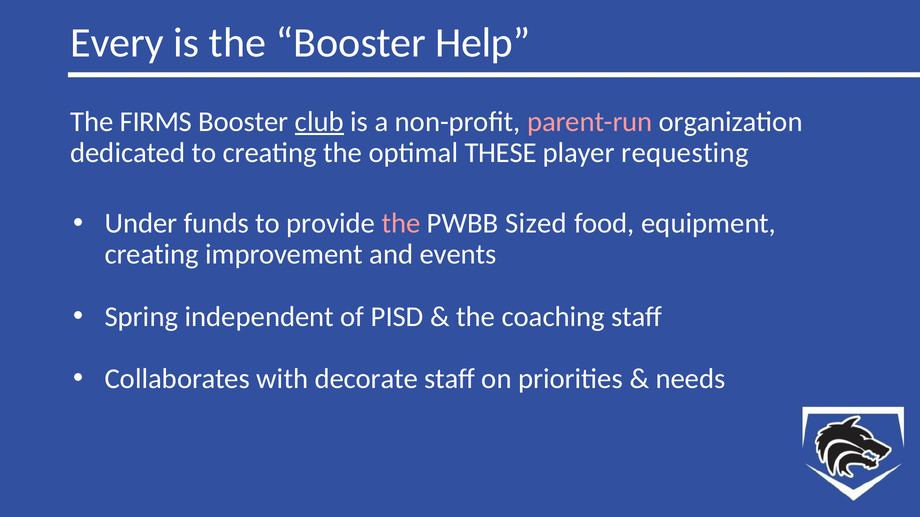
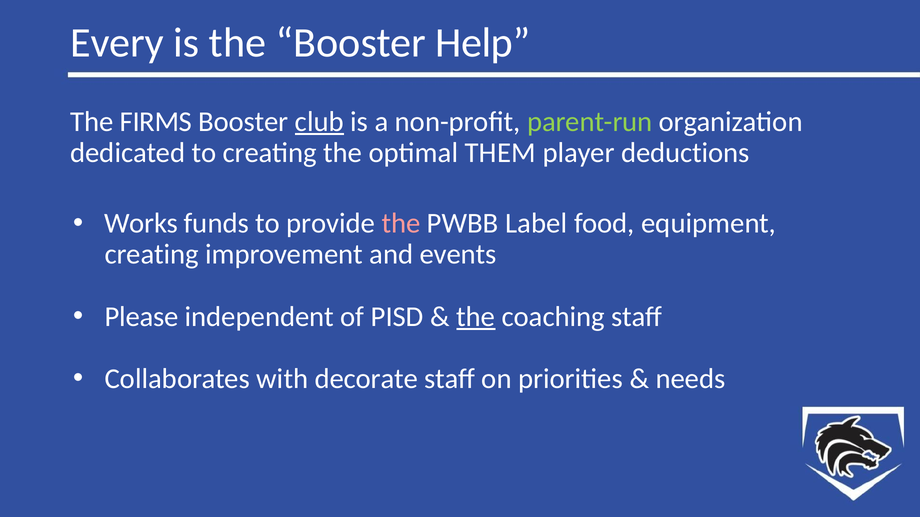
parent-run colour: pink -> light green (590, 122)
THESE: THESE -> THEM (500, 153)
requesting: requesting -> deductions (685, 153)
Under: Under -> Works (141, 224)
Sized: Sized -> Label (536, 224)
Spring: Spring -> Please (142, 317)
the underline: none -> present (476, 317)
